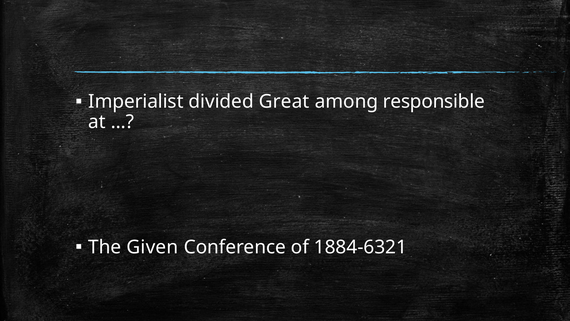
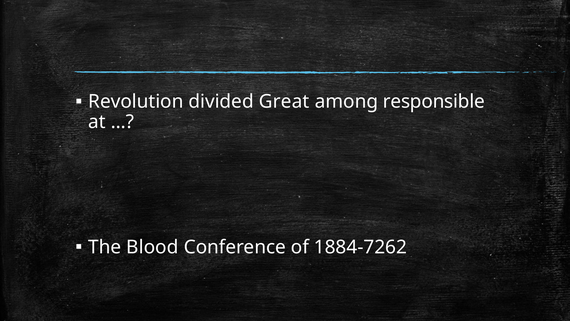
Imperialist: Imperialist -> Revolution (136, 101)
Given: Given -> Blood (152, 247)
1884-6321: 1884-6321 -> 1884-7262 (360, 247)
